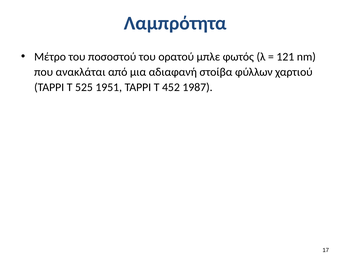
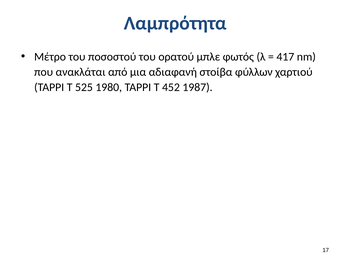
121: 121 -> 417 (285, 57)
1951: 1951 -> 1980 (109, 88)
